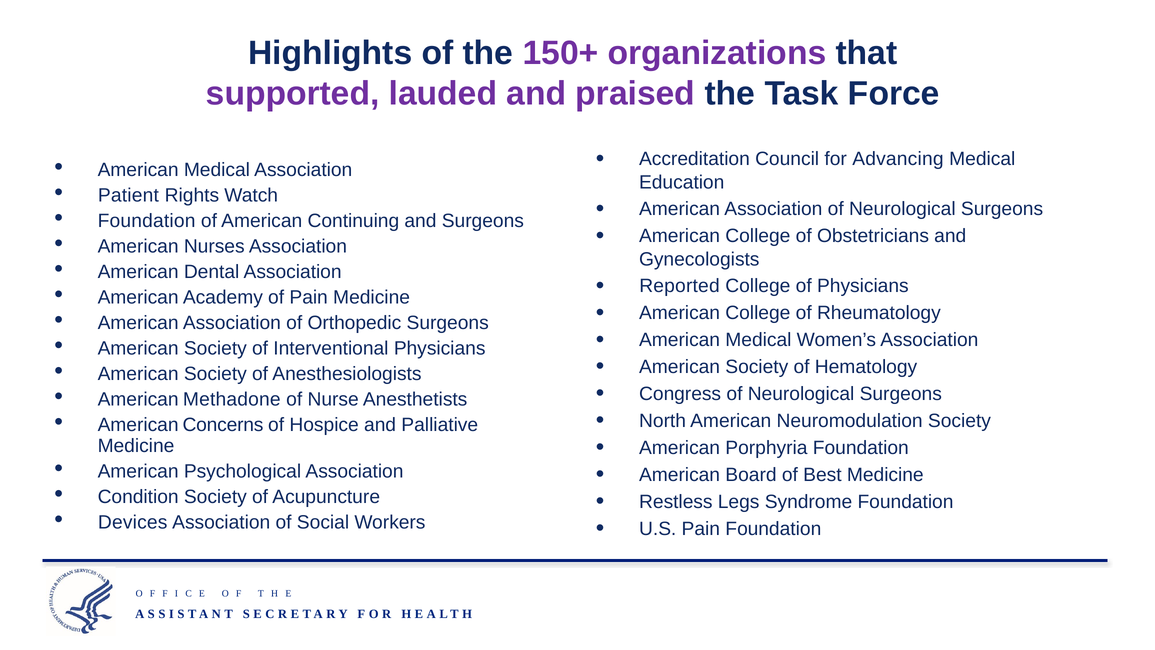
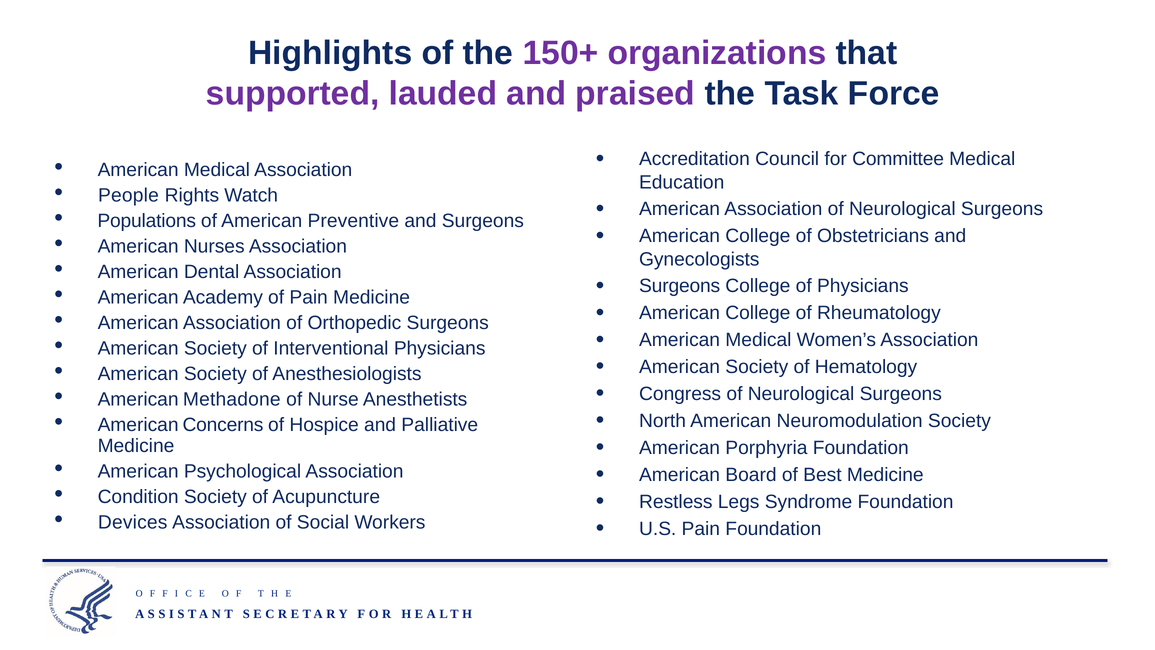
Advancing: Advancing -> Committee (898, 159)
Patient: Patient -> People (128, 195)
Foundation: Foundation -> Populations (147, 221)
Continuing: Continuing -> Preventive (353, 221)
Reported: Reported -> Surgeons (680, 286)
